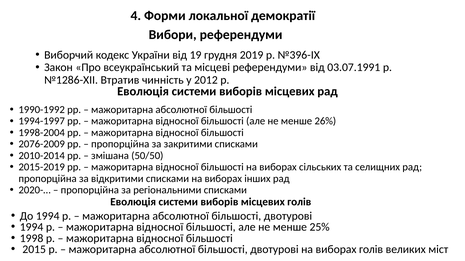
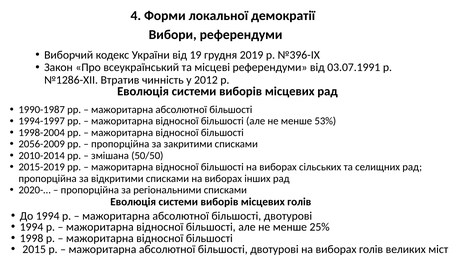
1990-1992: 1990-1992 -> 1990-1987 (42, 110)
26%: 26% -> 53% (325, 121)
2076-2009: 2076-2009 -> 2056-2009 (42, 144)
